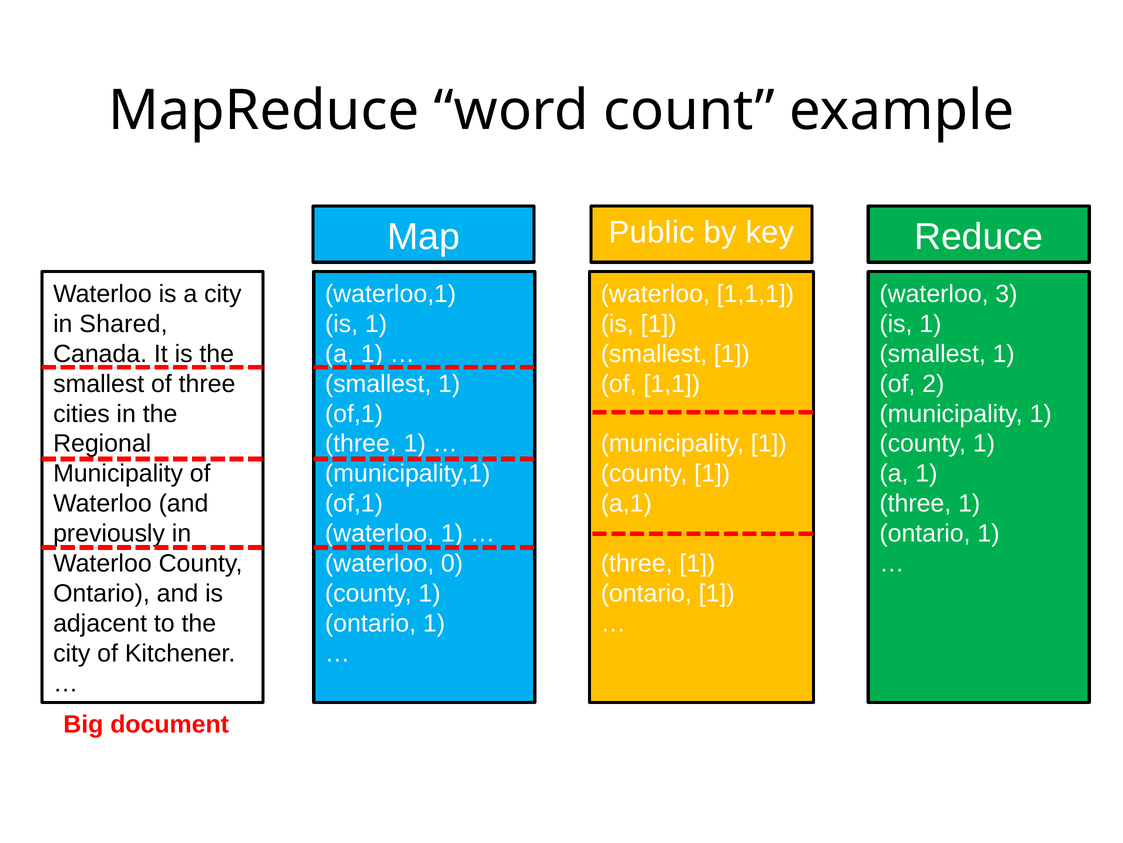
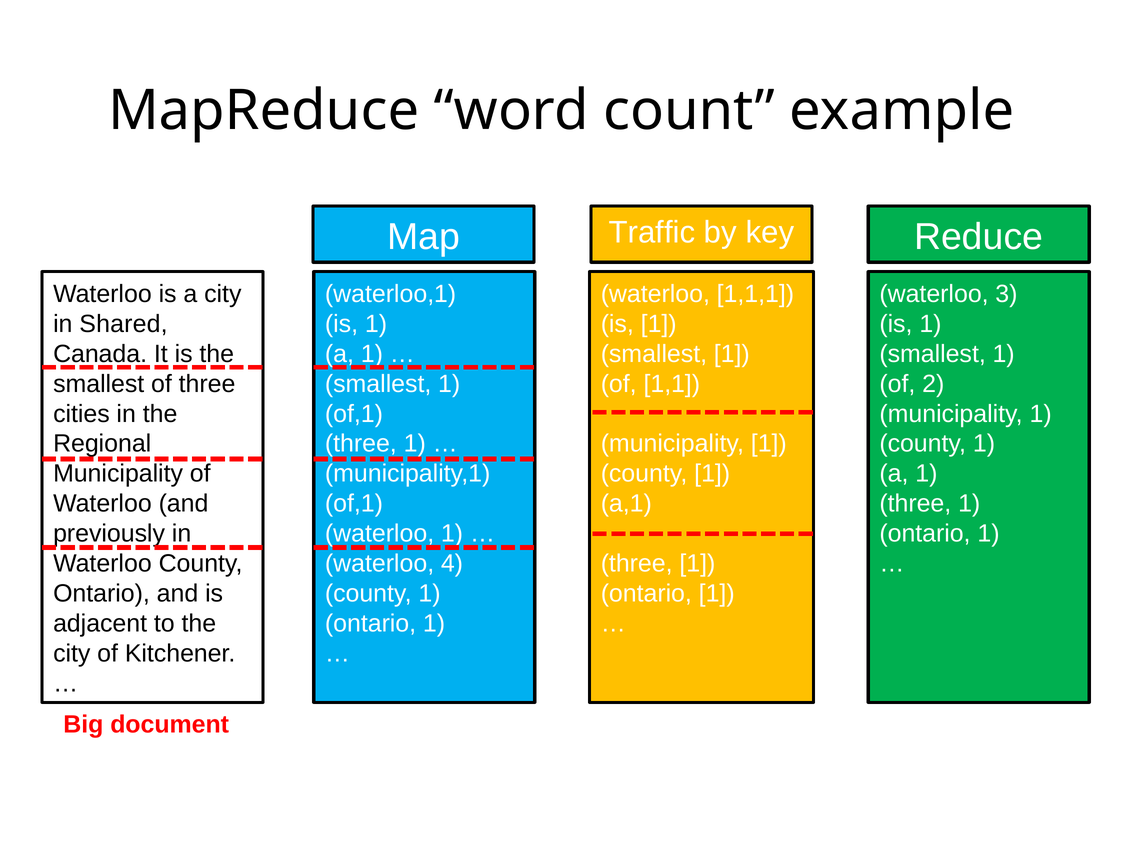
Public: Public -> Traffic (652, 232)
0: 0 -> 4 (452, 563)
